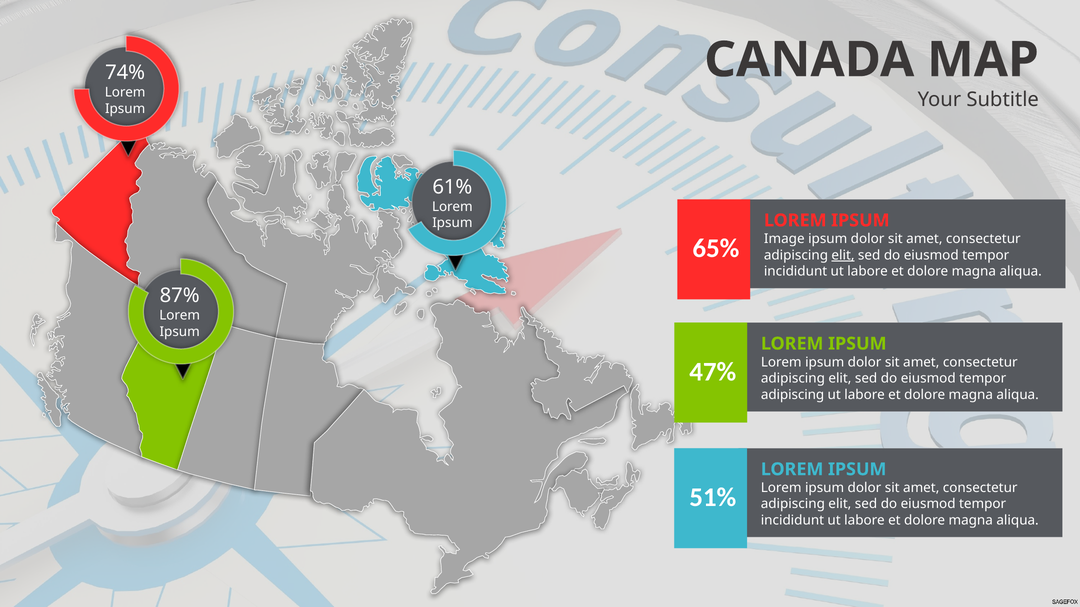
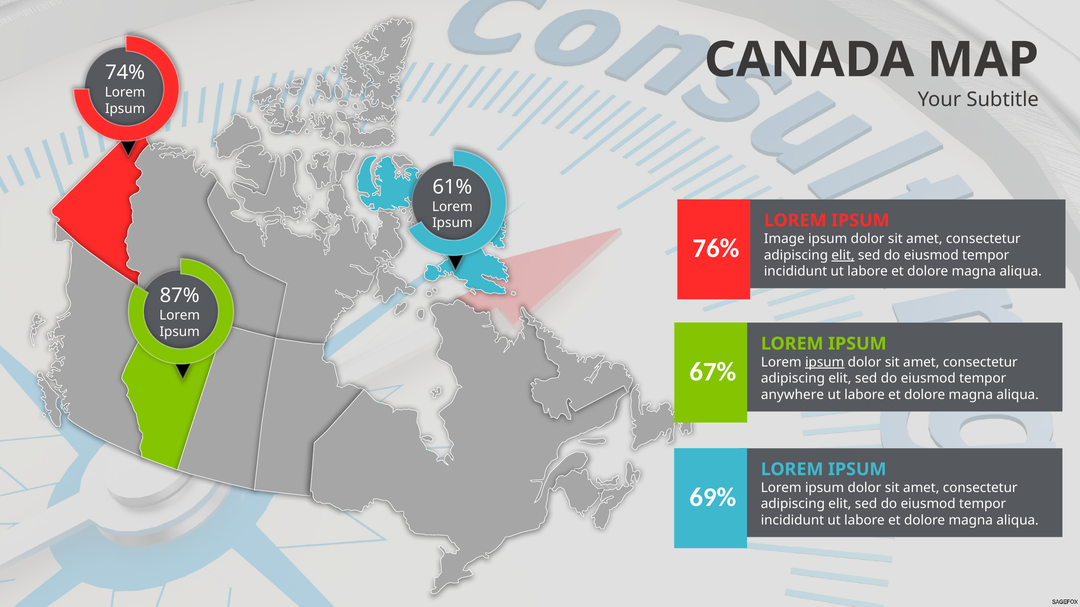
65%: 65% -> 76% (716, 249)
ipsum underline: none -> present (825, 363)
47%: 47% -> 67% (713, 372)
adipiscing: adipiscing -> anywhere (792, 395)
51%: 51% -> 69% (713, 498)
